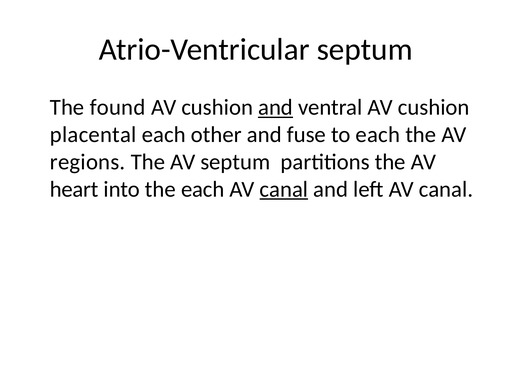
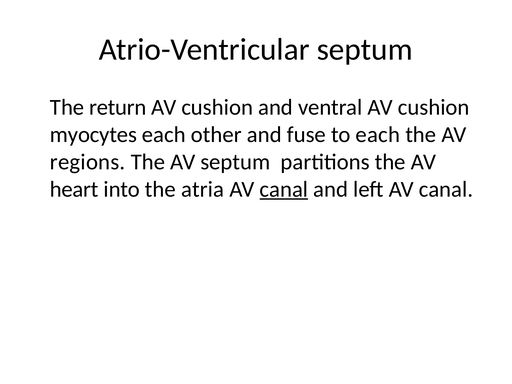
found: found -> return (118, 107)
and underline: present -> none (276, 107)
placental: placental -> myocytes (93, 135)
the each: each -> atria (203, 189)
